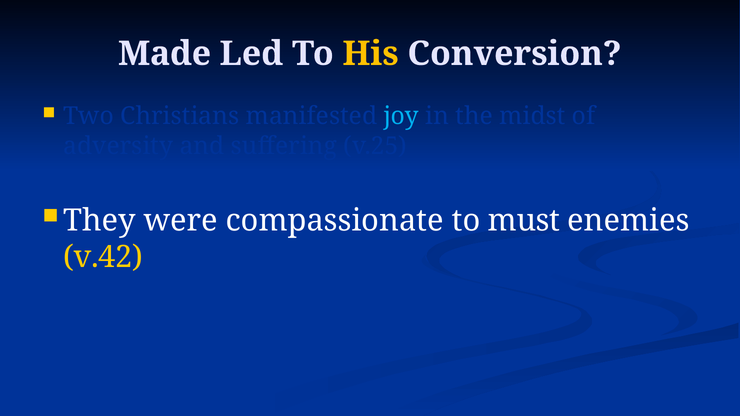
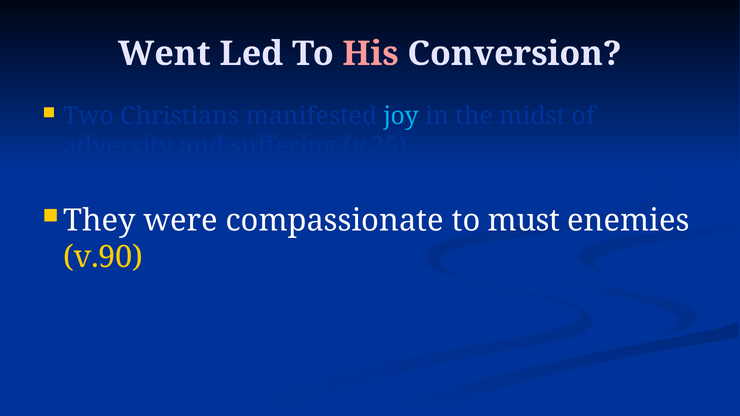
Made: Made -> Went (164, 54)
His colour: yellow -> pink (371, 54)
v.42: v.42 -> v.90 (103, 257)
